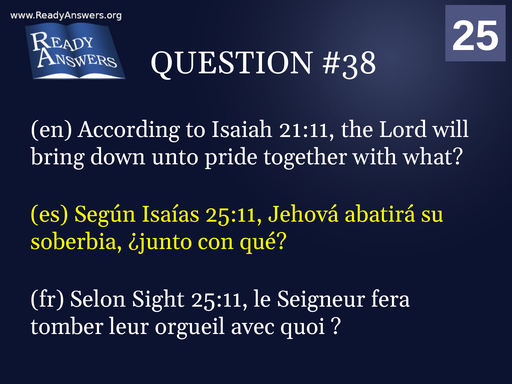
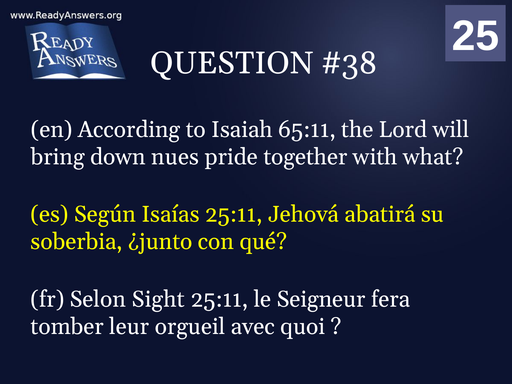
21:11: 21:11 -> 65:11 (307, 130)
unto: unto -> nues (175, 157)
